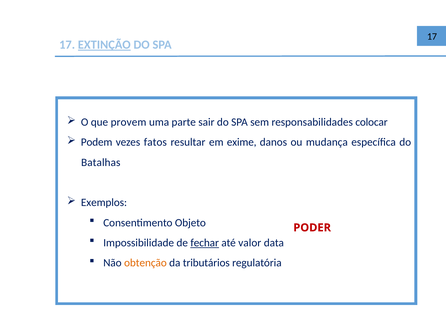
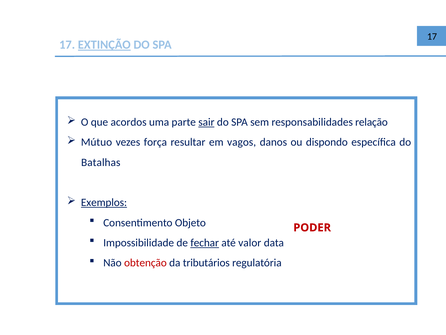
provem: provem -> acordos (129, 122)
sair underline: none -> present (206, 122)
colocar: colocar -> relação (371, 122)
Podem: Podem -> Mútuo (97, 142)
fatos: fatos -> força (155, 142)
exime: exime -> vagos (242, 142)
mudança: mudança -> dispondo (327, 142)
Exemplos underline: none -> present (104, 202)
obtenção colour: orange -> red (145, 262)
